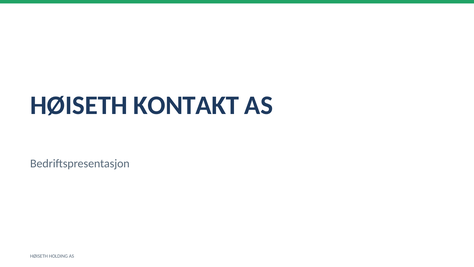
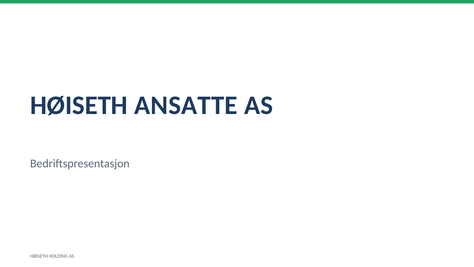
KONTAKT: KONTAKT -> ANSATTE (186, 105)
